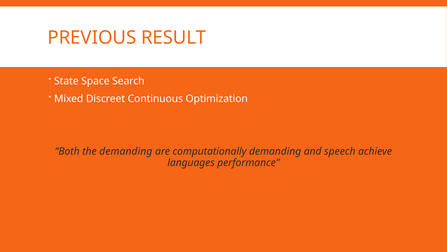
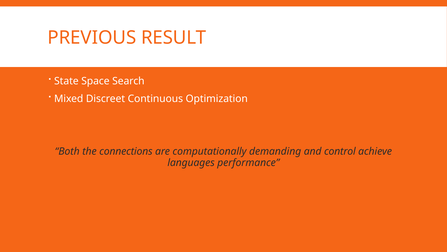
the demanding: demanding -> connections (126, 151)
speech: speech -> control (340, 151)
